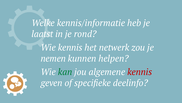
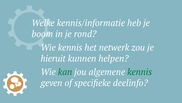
laatst: laatst -> boom (42, 34)
nemen: nemen -> hieruit (53, 58)
kennis colour: red -> green (140, 72)
